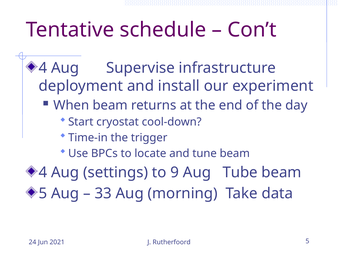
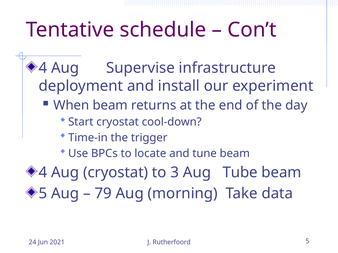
Aug settings: settings -> cryostat (116, 173)
9: 9 -> 3 (175, 173)
33: 33 -> 79 (103, 194)
